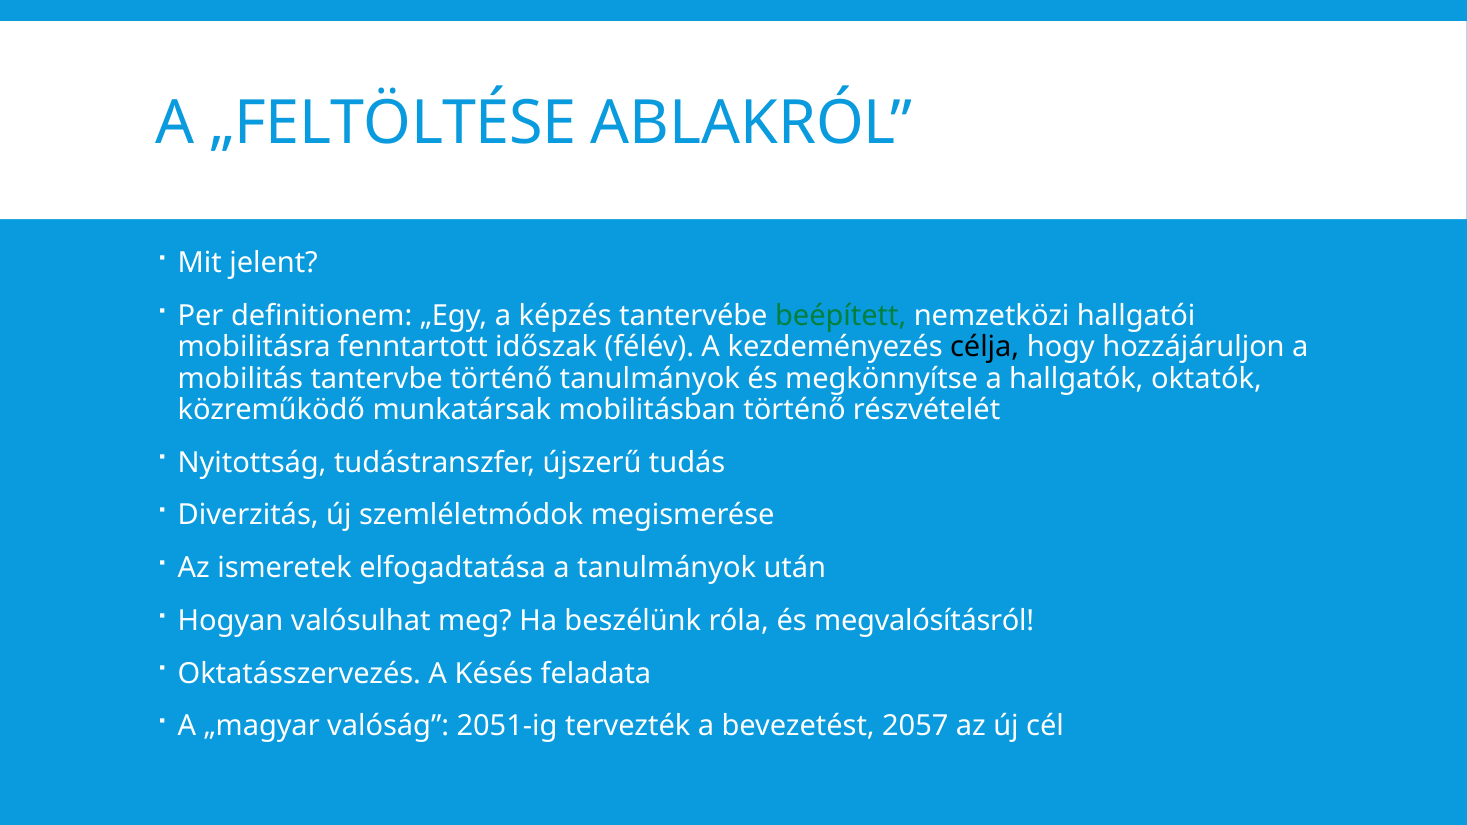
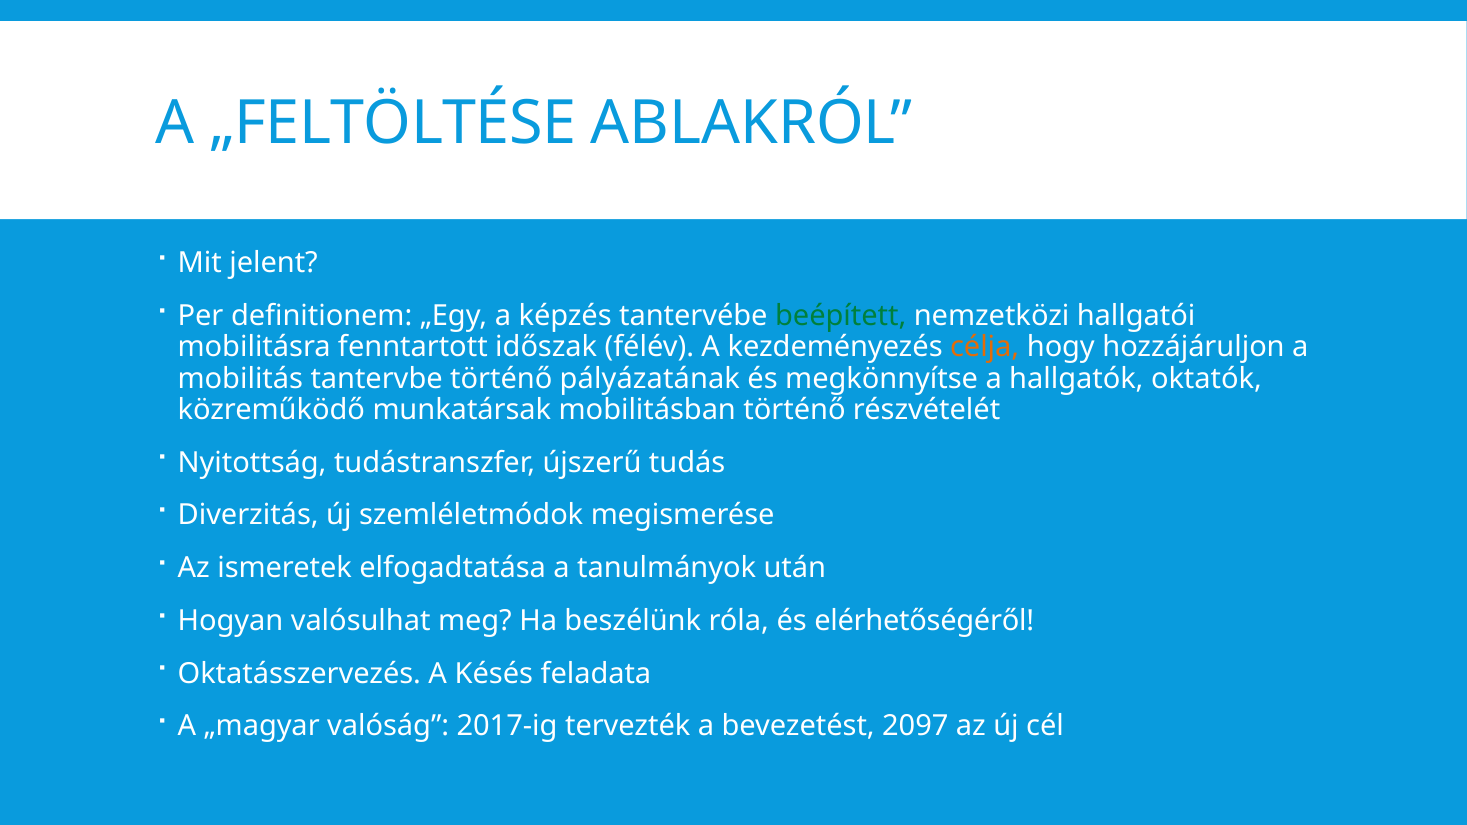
célja colour: black -> orange (985, 347)
történő tanulmányok: tanulmányok -> pályázatának (650, 379)
megvalósításról: megvalósításról -> elérhetőségéről (924, 621)
2051-ig: 2051-ig -> 2017-ig (507, 726)
2057: 2057 -> 2097 (915, 726)
